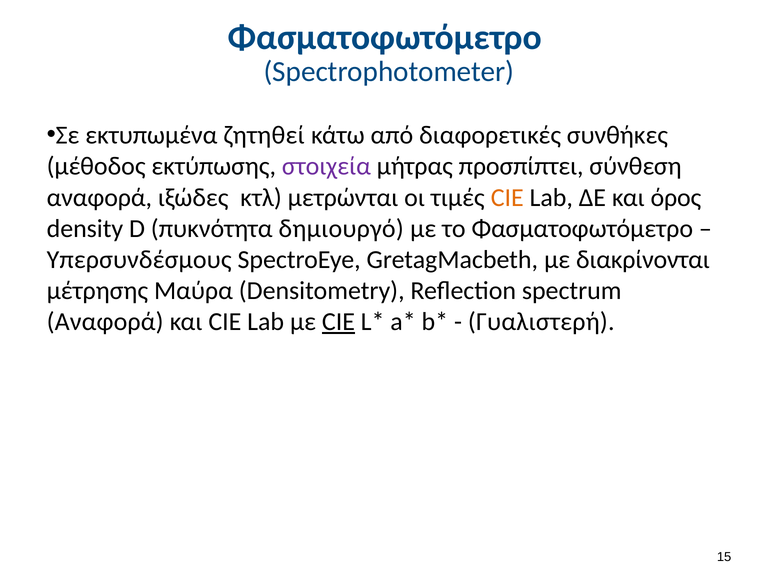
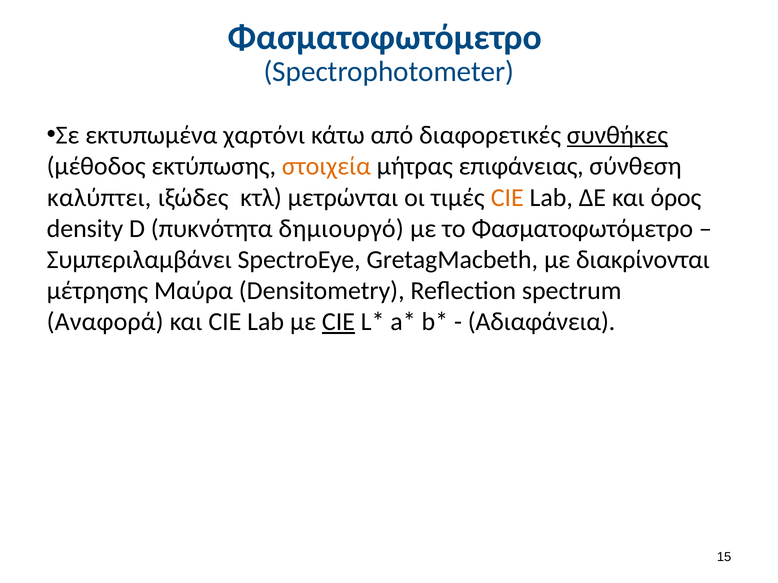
ζητηθεί: ζητηθεί -> χαρτόνι (264, 135)
συνθήκες underline: none -> present (617, 135)
στοιχεία colour: purple -> orange (326, 167)
προσπίπτει: προσπίπτει -> επιφάνειας (521, 167)
αναφορά: αναφορά -> καλύπτει (99, 198)
Υπερσυνδέσμους: Υπερσυνδέσμους -> Συμπεριλαμβάνει (139, 260)
Γυαλιστερή: Γυαλιστερή -> Αδιαφάνεια (542, 322)
